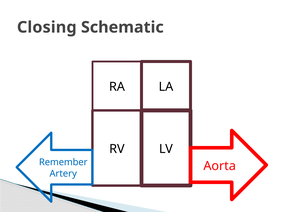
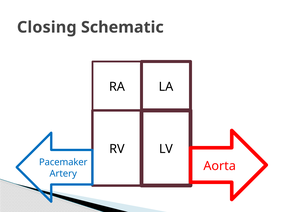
Remember: Remember -> Pacemaker (63, 162)
